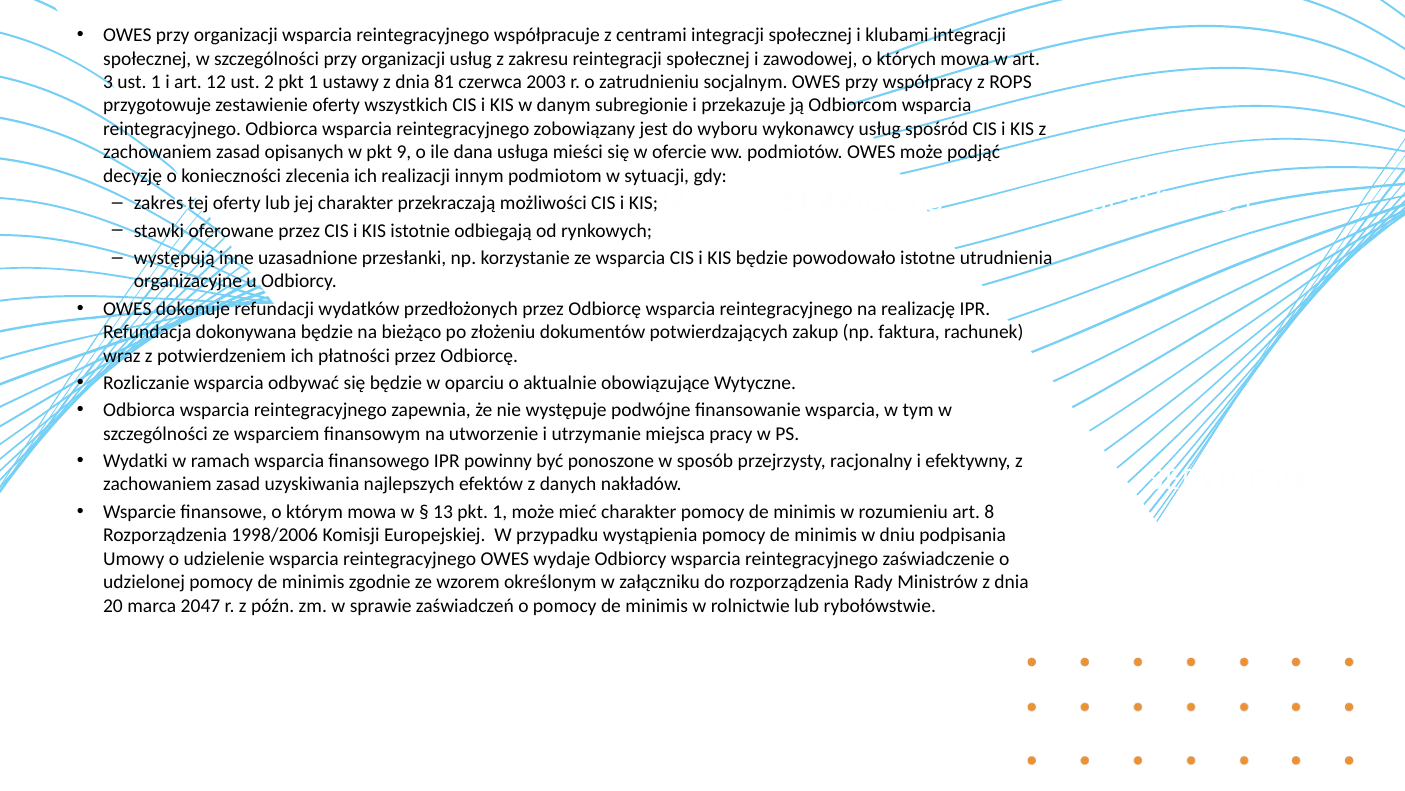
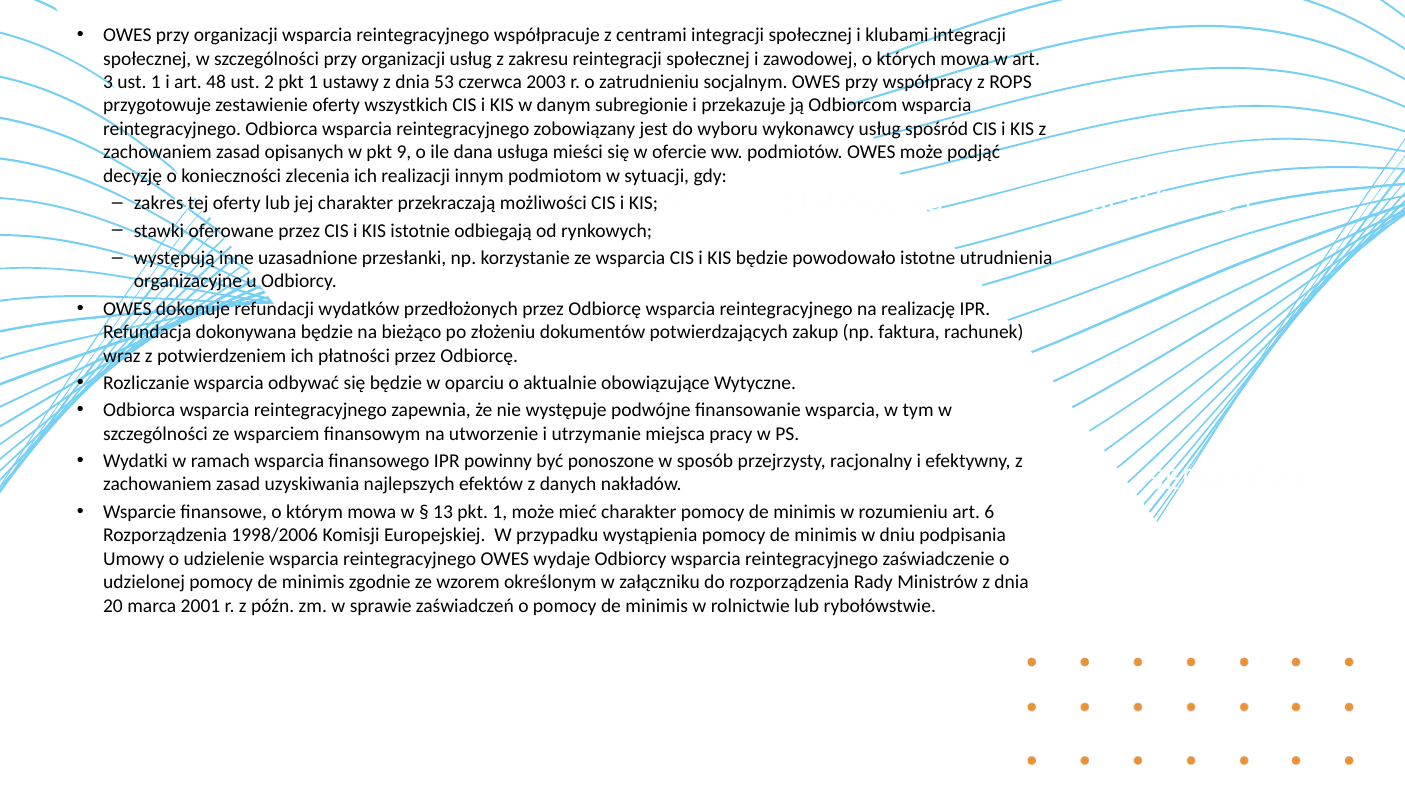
12: 12 -> 48 (216, 82)
81: 81 -> 53 (444, 82)
8: 8 -> 6 (989, 511)
2047: 2047 -> 2001 (200, 605)
